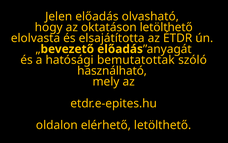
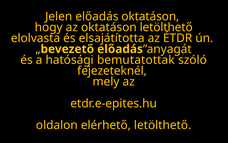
előadás olvasható: olvasható -> oktatáson (150, 16)
használható: használható -> fejezeteknél (112, 71)
